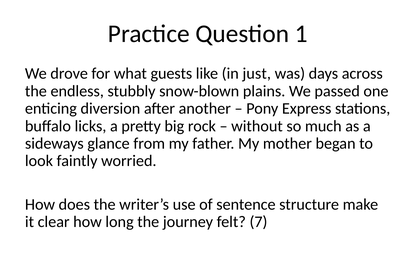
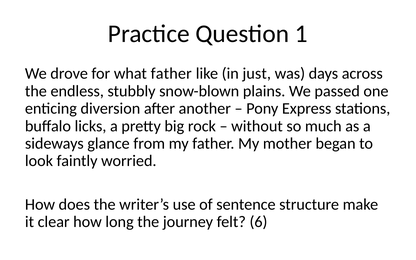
what guests: guests -> father (171, 74)
7: 7 -> 6 (259, 222)
